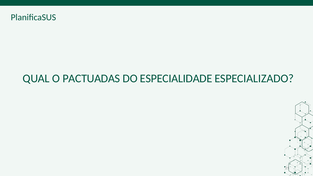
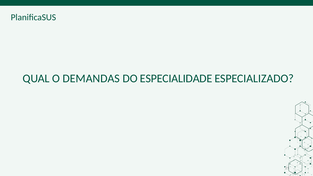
PACTUADAS: PACTUADAS -> DEMANDAS (91, 79)
